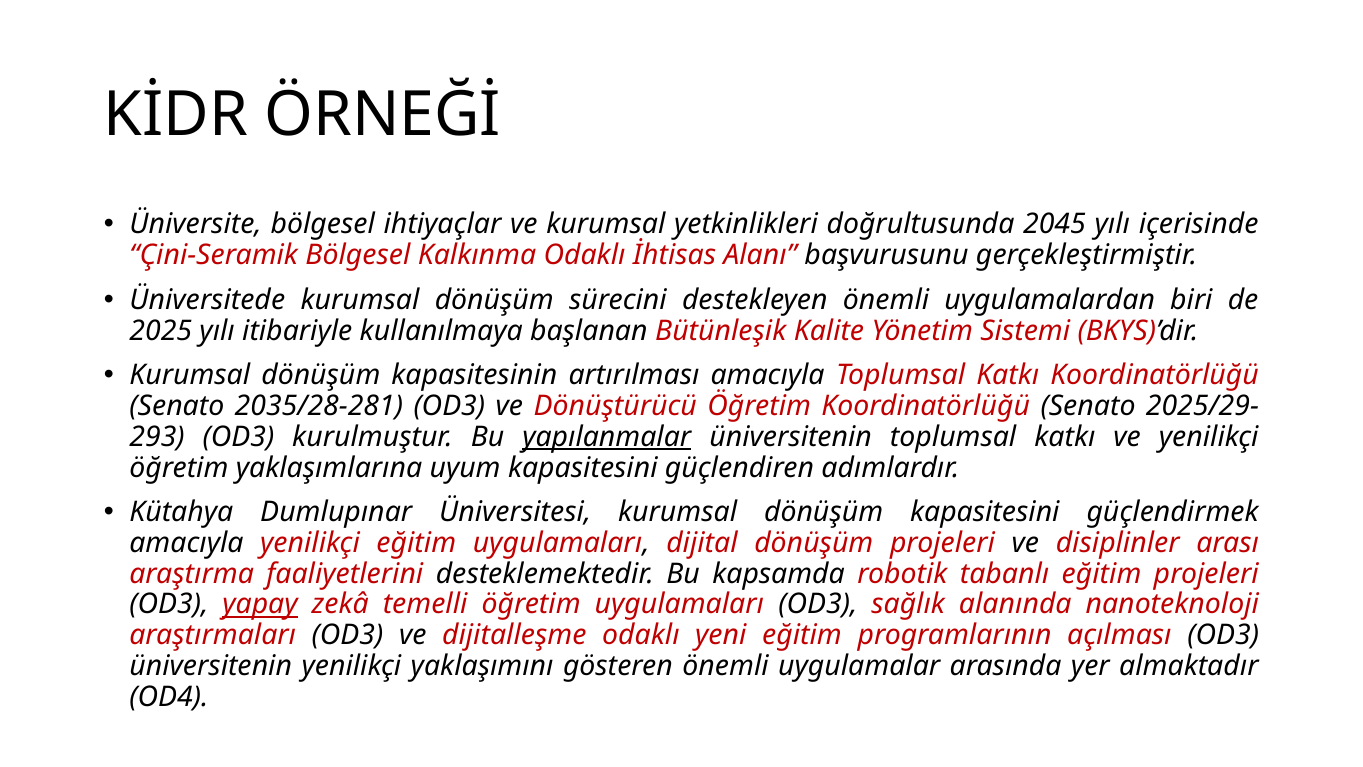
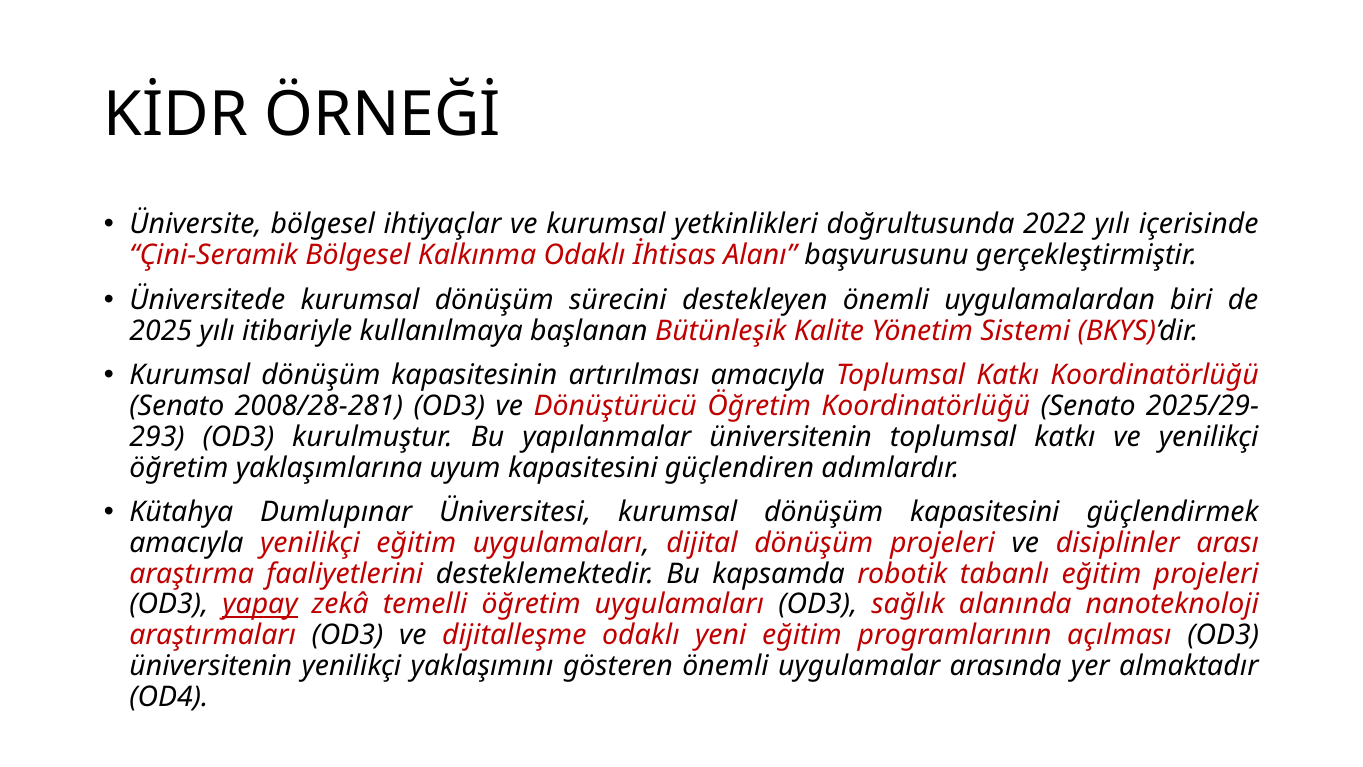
2045: 2045 -> 2022 (1054, 224)
2035/28-281: 2035/28-281 -> 2008/28-281 (319, 406)
yapılanmalar underline: present -> none (607, 437)
